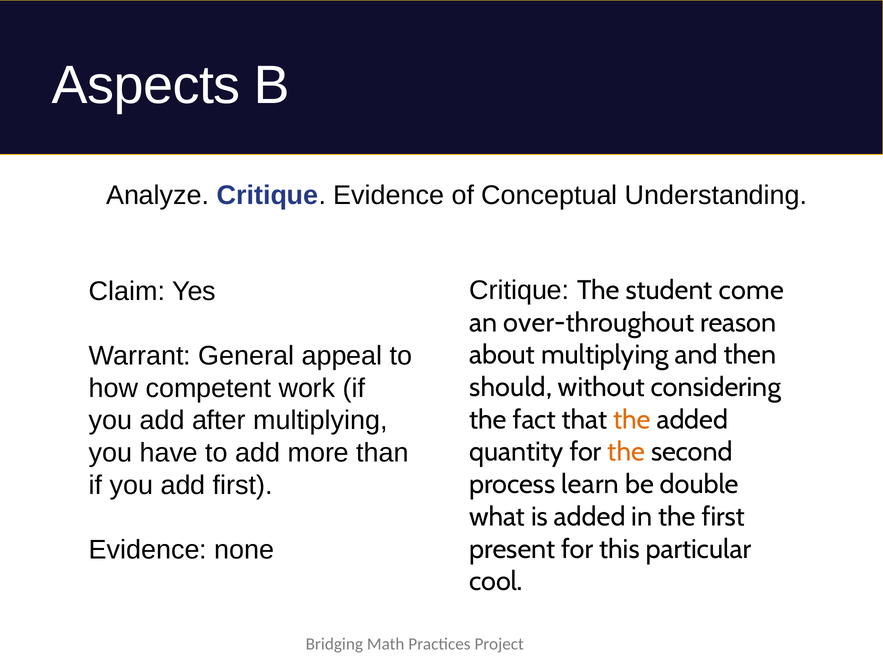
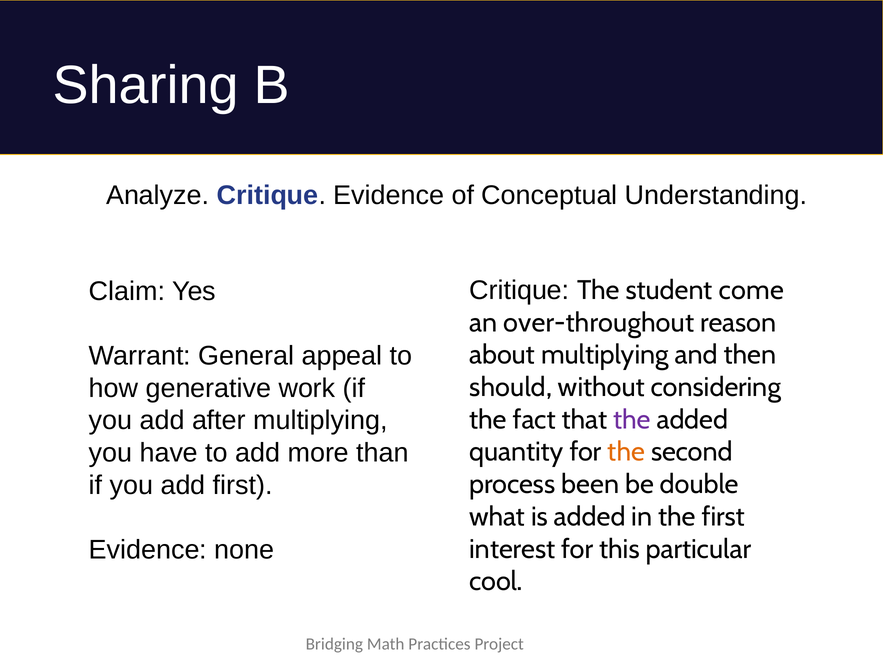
Aspects: Aspects -> Sharing (146, 86)
competent: competent -> generative (208, 388)
the colour: orange -> purple (632, 420)
learn: learn -> been (590, 485)
present: present -> interest (512, 549)
